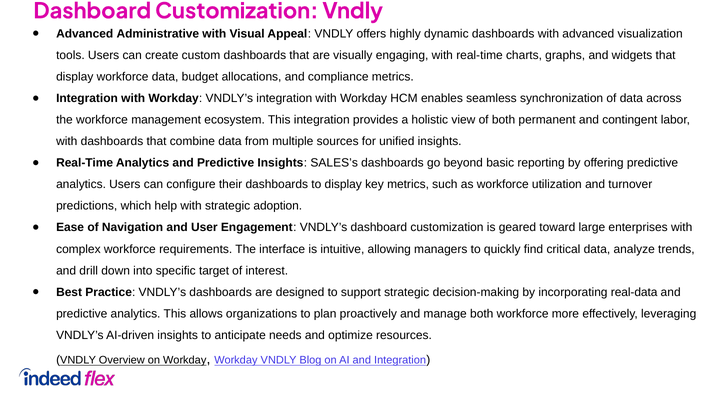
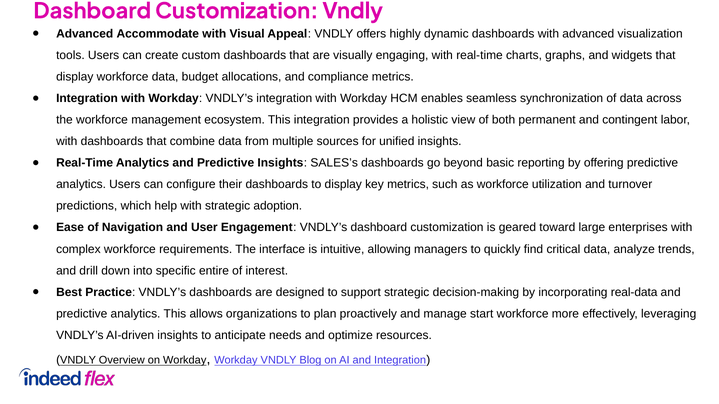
Administrative: Administrative -> Accommodate (158, 34)
target: target -> entire (214, 271)
manage both: both -> start (482, 314)
